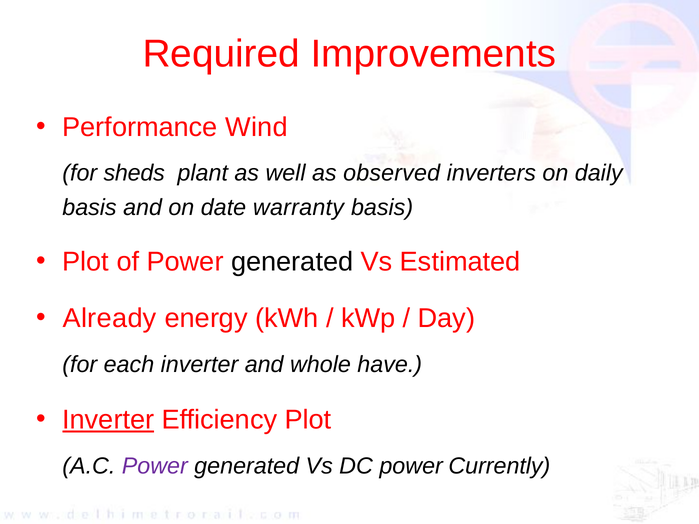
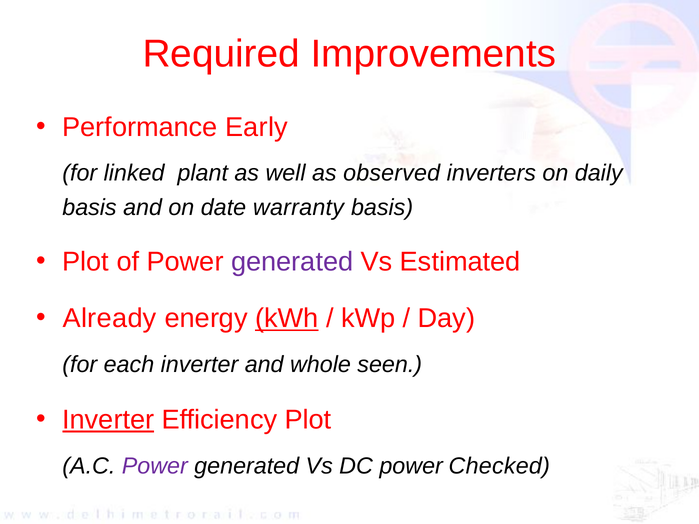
Wind: Wind -> Early (257, 127)
sheds: sheds -> linked (134, 173)
generated colour: black -> purple (292, 262)
kWh underline: none -> present (287, 319)
have: have -> seen (390, 365)
Currently: Currently -> Checked (499, 466)
